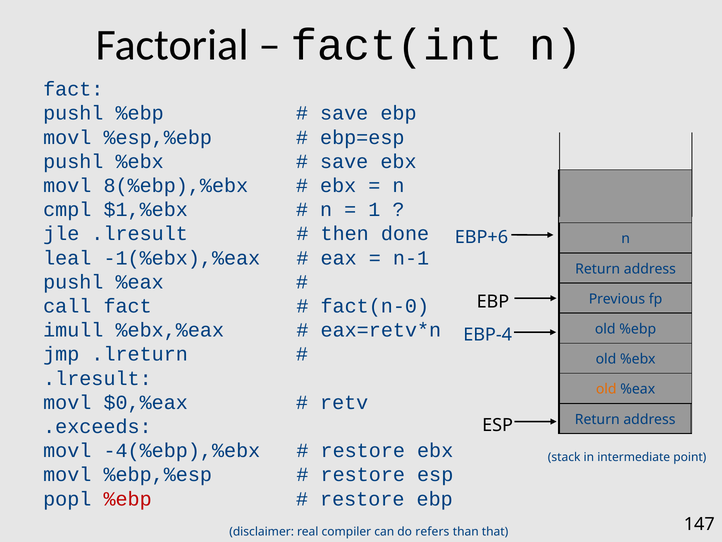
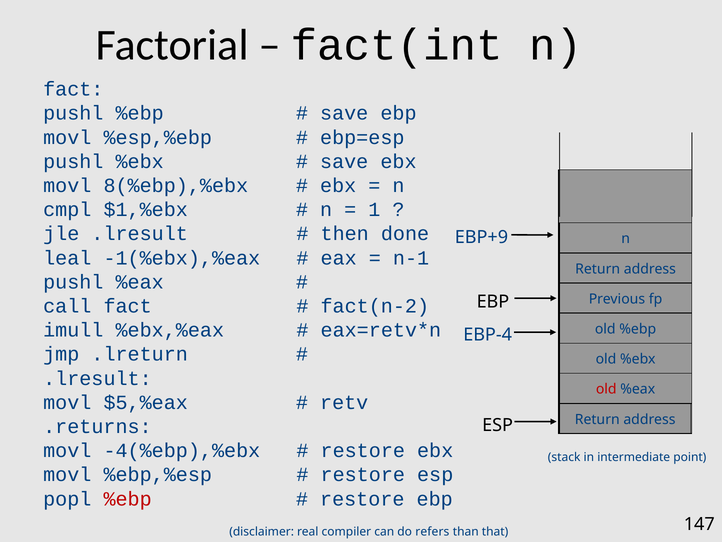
EBP+6: EBP+6 -> EBP+9 (481, 237)
fact(n-0: fact(n-0 -> fact(n-2 (375, 306)
old colour: orange -> red (606, 389)
$0,%eax: $0,%eax -> $5,%eax (146, 402)
.exceeds: .exceeds -> .returns (97, 426)
